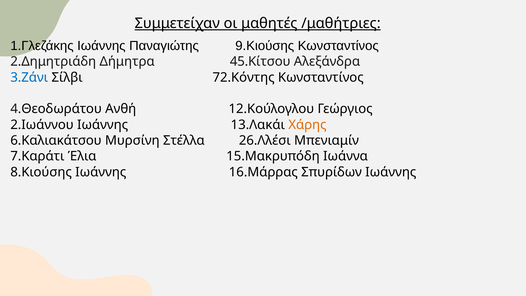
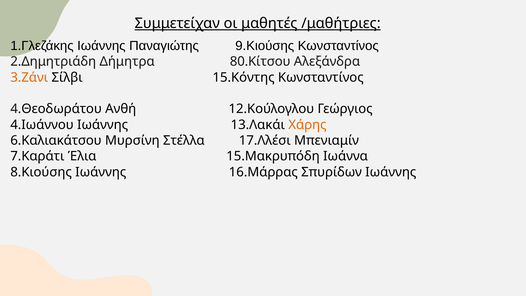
45.Κίτσου: 45.Κίτσου -> 80.Κίτσου (260, 62)
3.Ζάνι colour: blue -> orange (29, 77)
72.Κόντης: 72.Κόντης -> 15.Κόντης (244, 77)
2.Ιωάννου: 2.Ιωάννου -> 4.Ιωάννου (42, 125)
26.Λλέσι: 26.Λλέσι -> 17.Λλέσι (265, 140)
